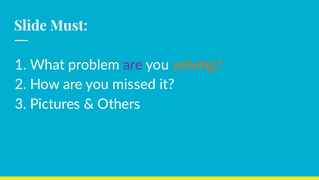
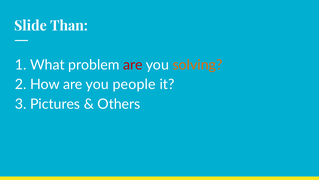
Must: Must -> Than (69, 26)
are colour: purple -> red (133, 65)
missed: missed -> people (134, 84)
